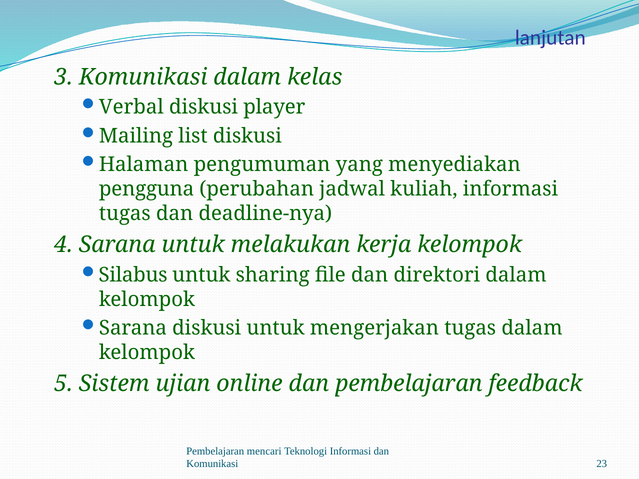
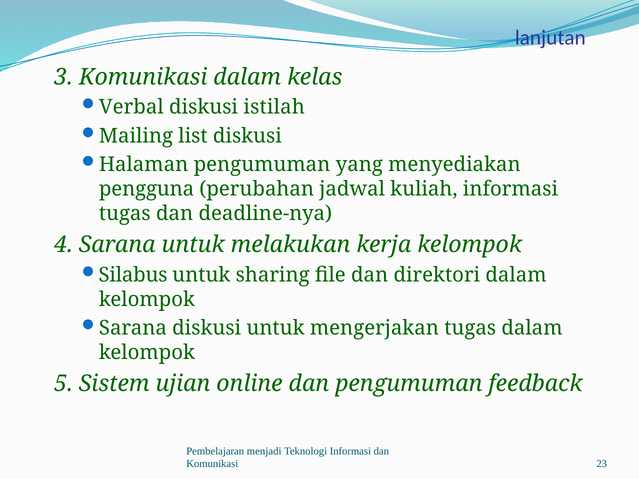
player: player -> istilah (274, 107)
dan pembelajaran: pembelajaran -> pengumuman (409, 384)
mencari: mencari -> menjadi (264, 451)
